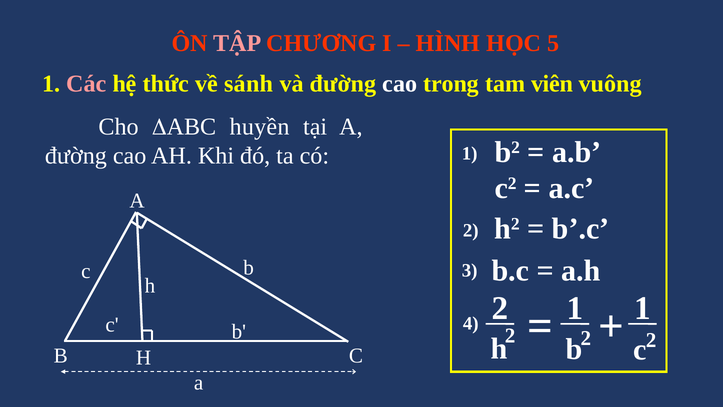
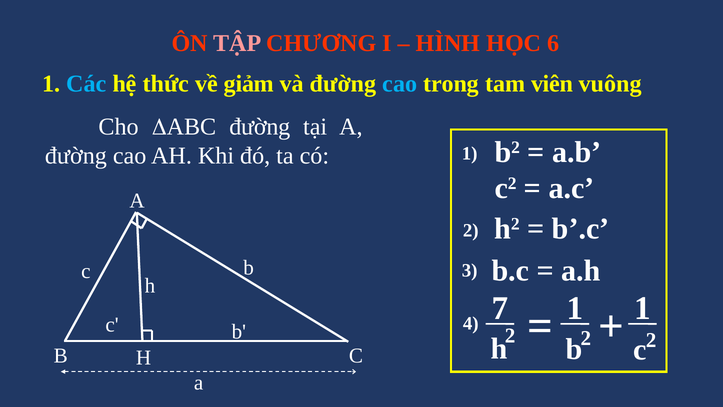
5: 5 -> 6 (553, 43)
Các colour: pink -> light blue (86, 84)
sánh: sánh -> giảm (249, 84)
cao colour: white -> light blue (400, 84)
huyền: huyền -> đường (260, 127)
4 2: 2 -> 7 (500, 308)
